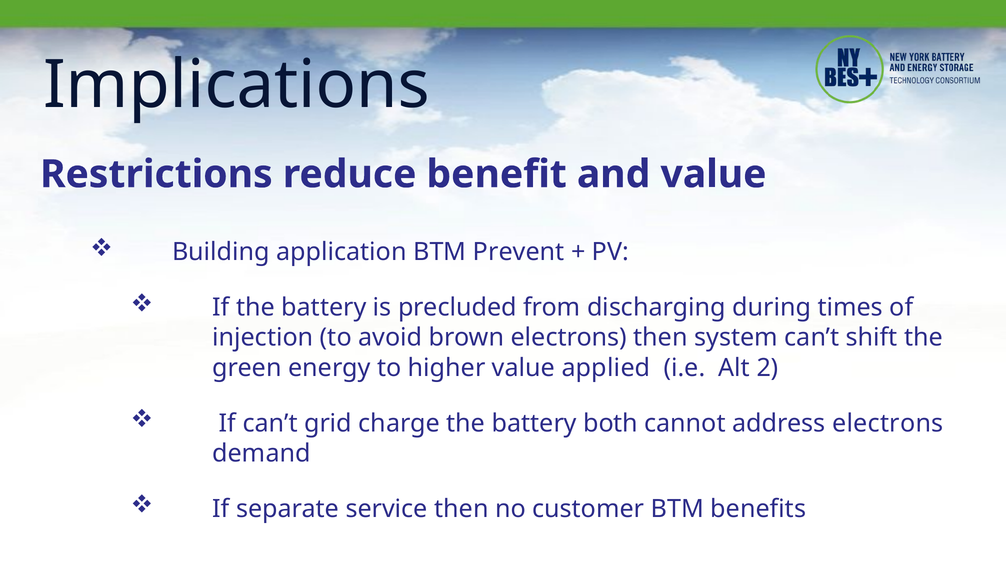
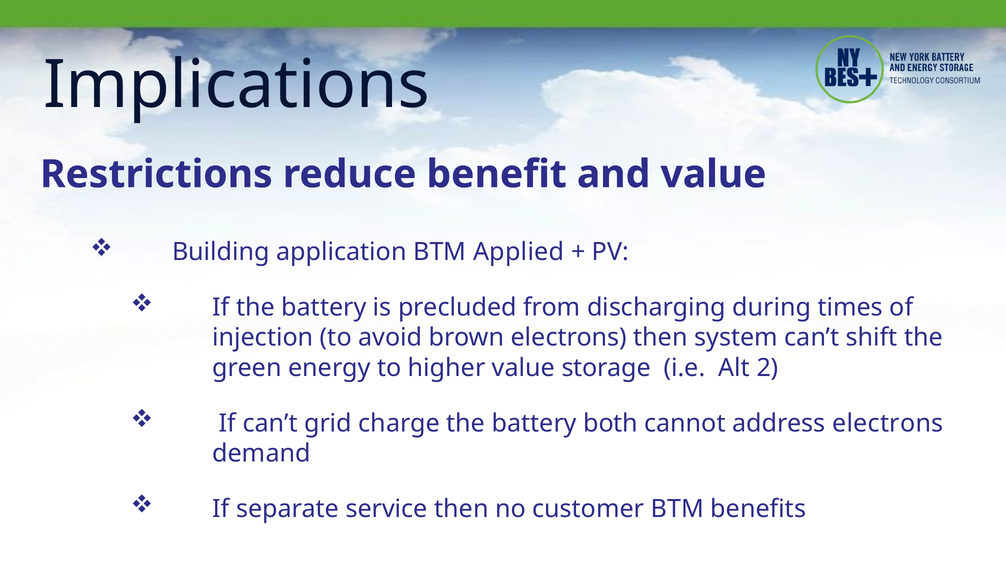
Prevent: Prevent -> Applied (519, 252)
applied: applied -> storage (606, 368)
